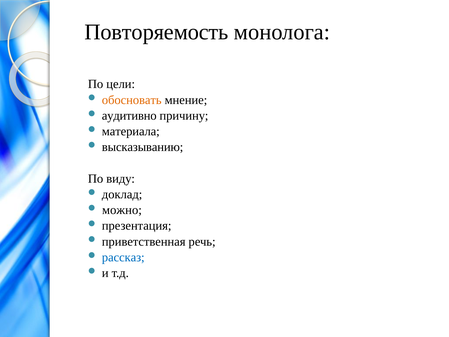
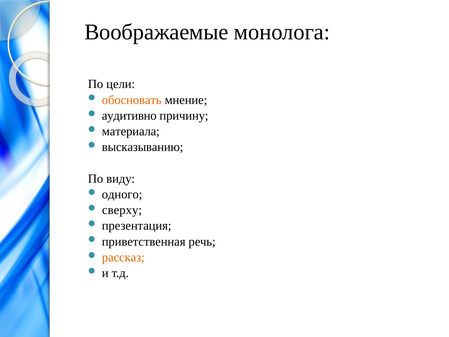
Повторяемость: Повторяемость -> Воображаемые (156, 32)
доклад: доклад -> одного (122, 194)
можно: можно -> сверху (122, 210)
рассказ colour: blue -> orange (123, 257)
